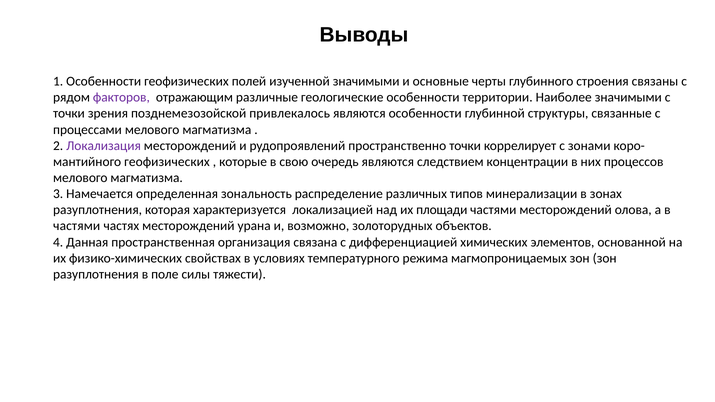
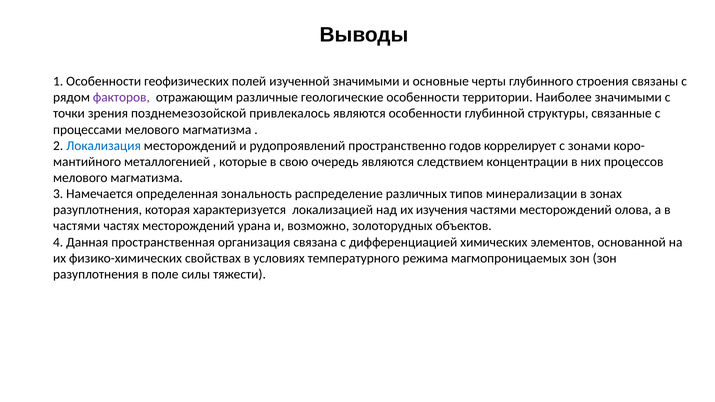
Локализация colour: purple -> blue (104, 146)
пространственно точки: точки -> годов (465, 146)
геофизических: геофизических -> металлогенией (167, 162)
площади: площади -> изучения (442, 210)
